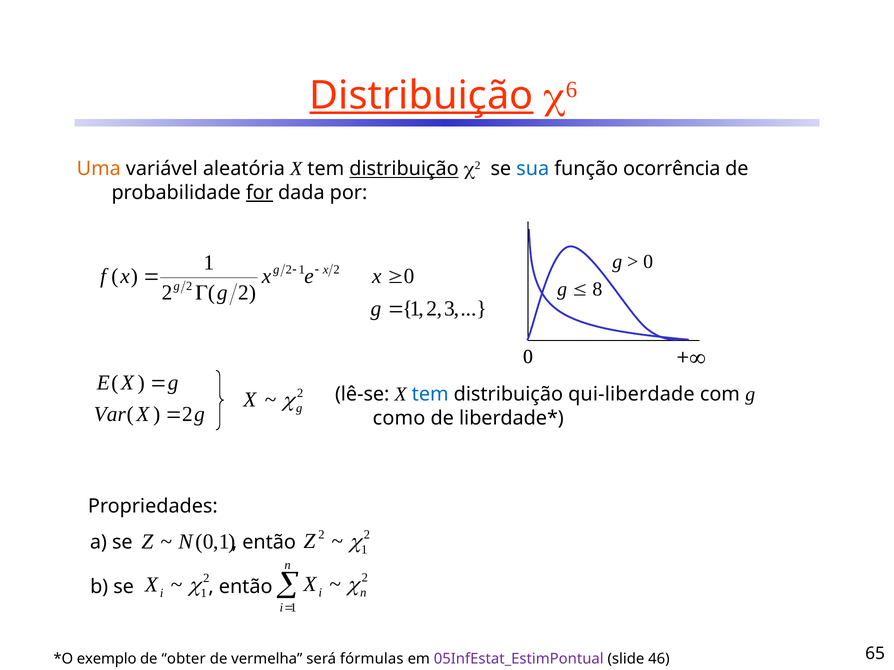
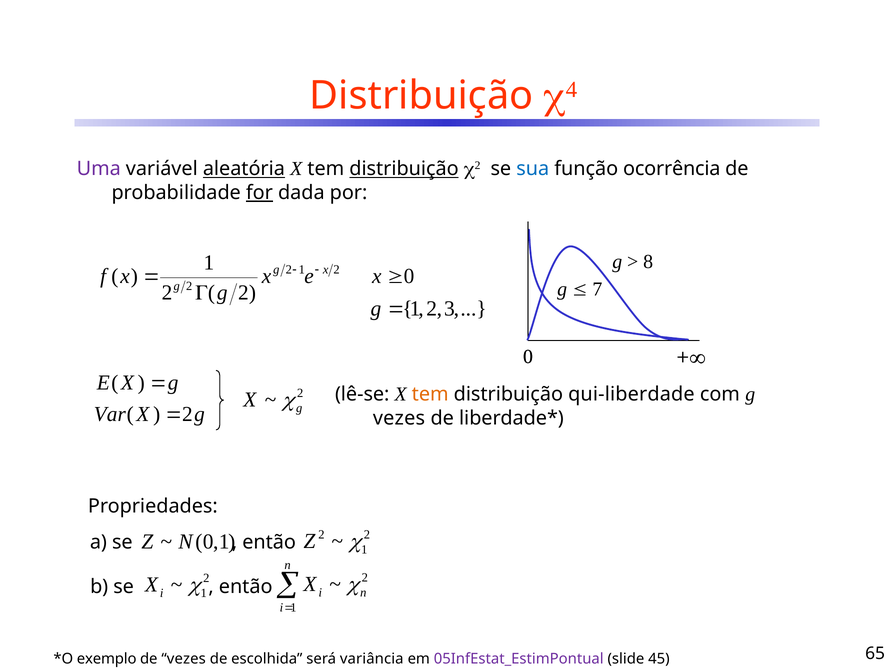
Distribuição underline: present -> none (421, 96)
6: 6 -> 4 (571, 89)
Uma colour: orange -> purple (99, 169)
aleatória underline: none -> present (244, 169)
0: 0 -> 8 (648, 262)
8: 8 -> 7 (597, 290)
tem colour: blue -> orange (430, 395)
como: como -> vezes (399, 418)
de obter: obter -> vezes (184, 659)
vermelha: vermelha -> escolhida (267, 659)
fórmulas: fórmulas -> variância (372, 659)
46: 46 -> 45 (659, 659)
